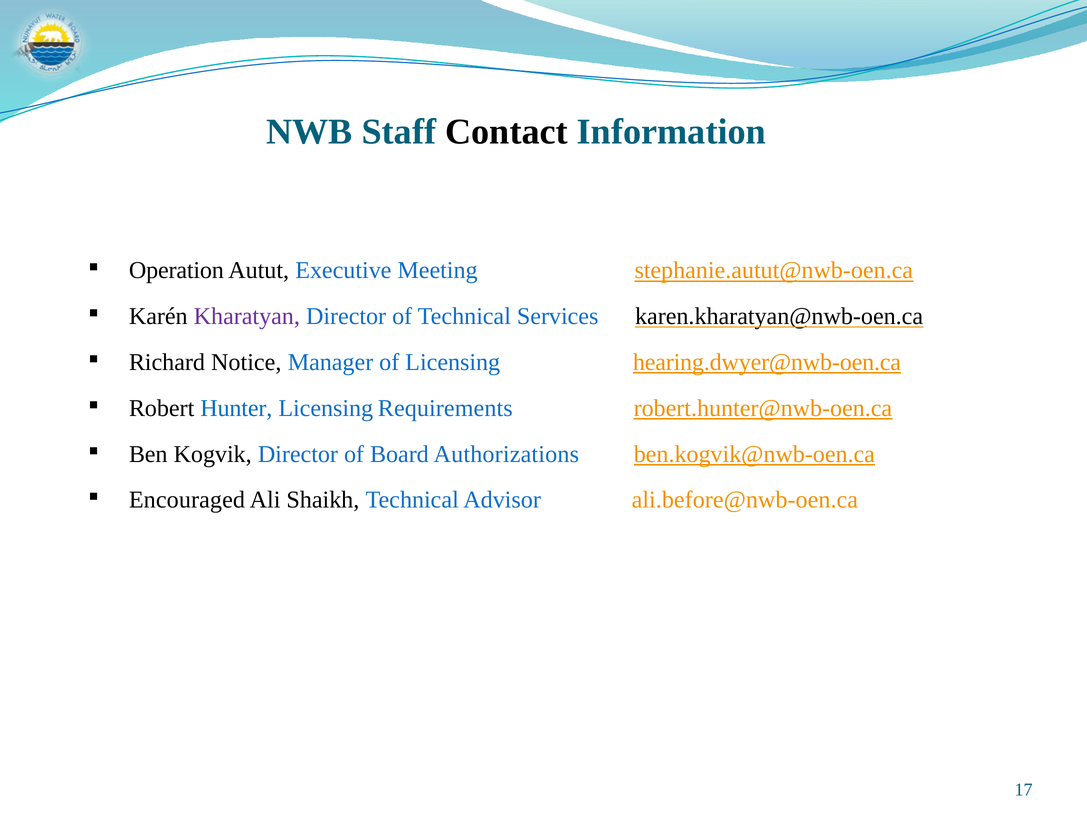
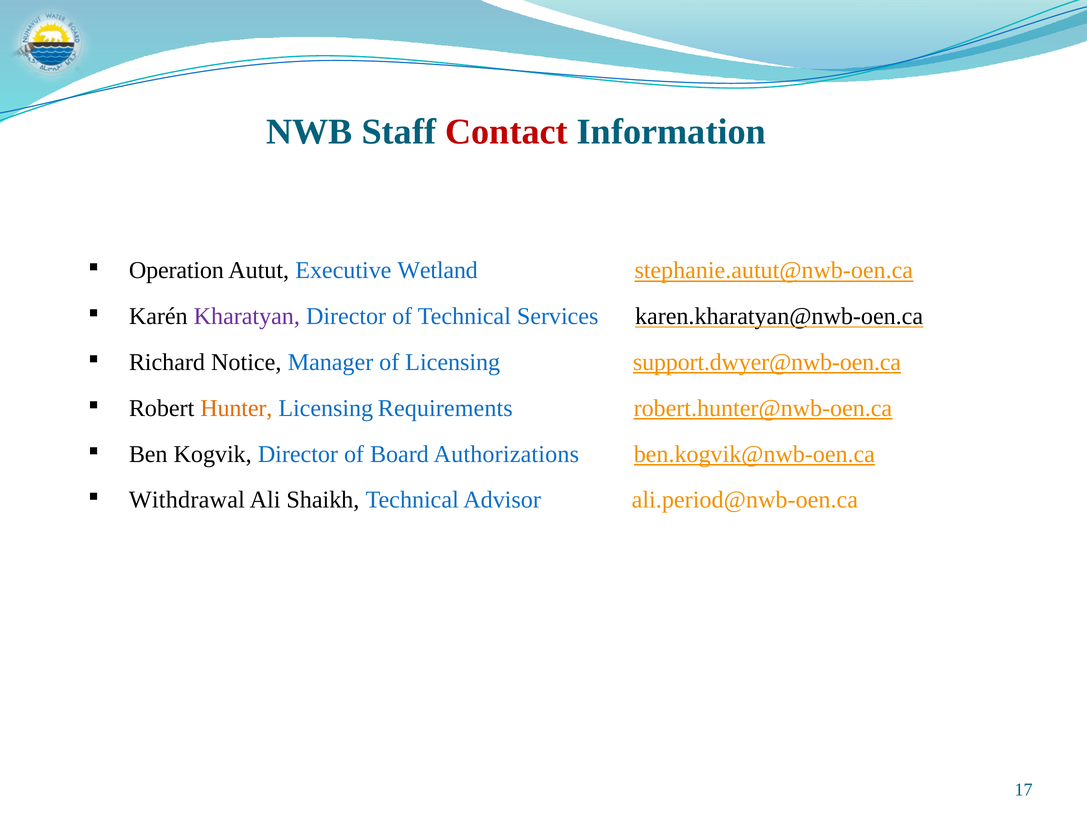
Contact colour: black -> red (506, 132)
Meeting: Meeting -> Wetland (438, 270)
hearing.dwyer@nwb-oen.ca: hearing.dwyer@nwb-oen.ca -> support.dwyer@nwb-oen.ca (767, 362)
Hunter colour: blue -> orange (236, 408)
Encouraged: Encouraged -> Withdrawal (187, 500)
ali.before@nwb-oen.ca: ali.before@nwb-oen.ca -> ali.period@nwb-oen.ca (745, 500)
